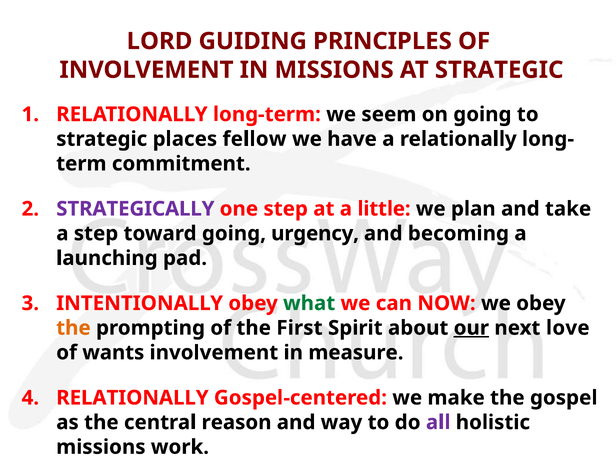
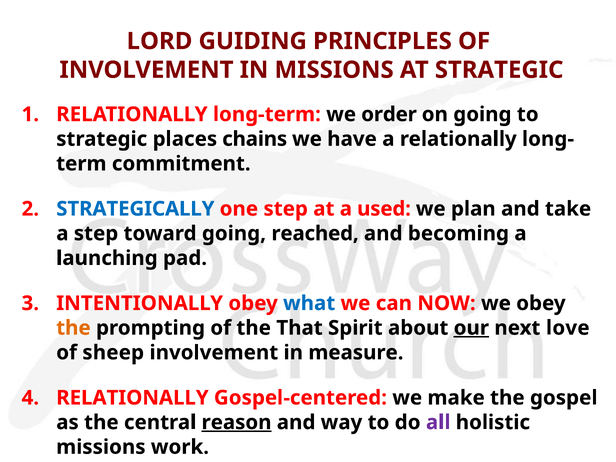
seem: seem -> order (389, 114)
fellow: fellow -> chains (255, 139)
STRATEGICALLY colour: purple -> blue (135, 209)
little: little -> used (384, 209)
urgency: urgency -> reached (315, 233)
what colour: green -> blue (309, 303)
First: First -> That (299, 328)
wants: wants -> sheep (113, 353)
reason underline: none -> present (237, 422)
